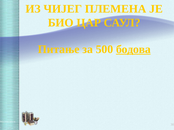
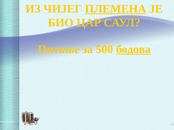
ПЛЕМЕНА underline: none -> present (116, 9)
